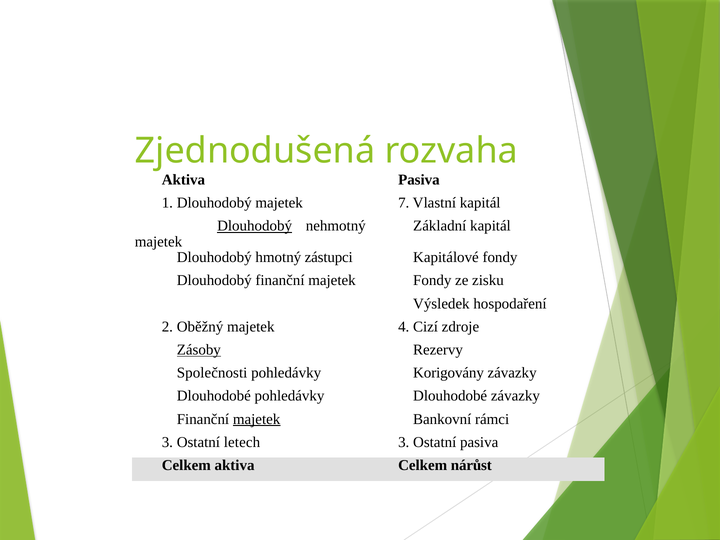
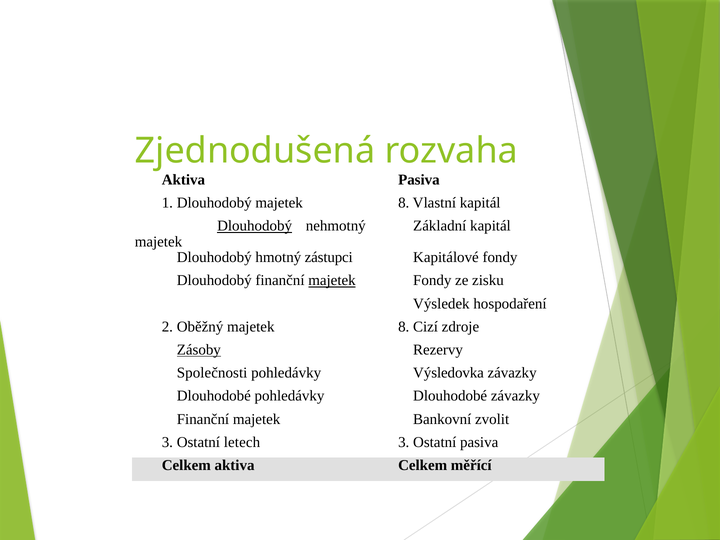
Dlouhodobý majetek 7: 7 -> 8 (404, 203)
majetek underline: none -> present (332, 281)
Oběžný majetek 4: 4 -> 8 (404, 327)
Korigovány: Korigovány -> Výsledovka (449, 373)
majetek underline: present -> none (257, 419)
rámci: rámci -> zvolit (492, 419)
nárůst: nárůst -> měřící (471, 465)
